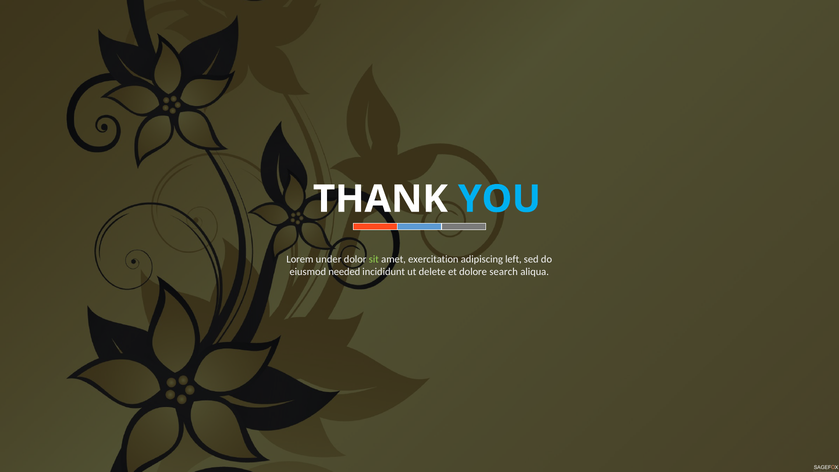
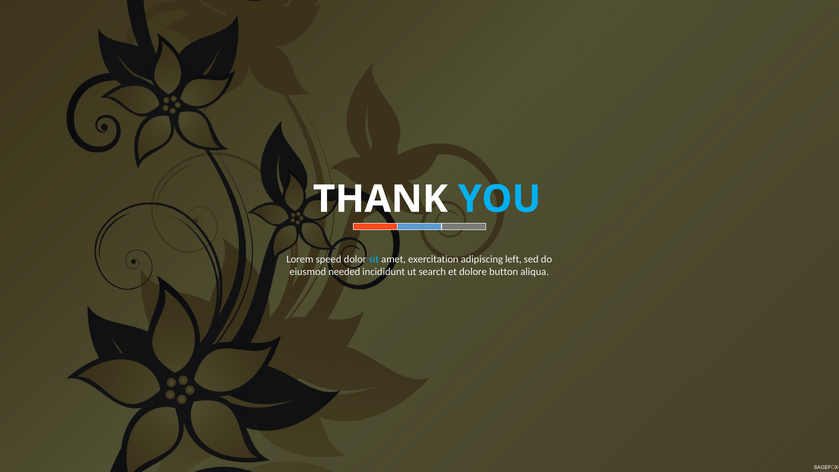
under: under -> speed (329, 259)
sit colour: light green -> light blue (374, 259)
delete: delete -> search (432, 272)
search: search -> button (504, 272)
